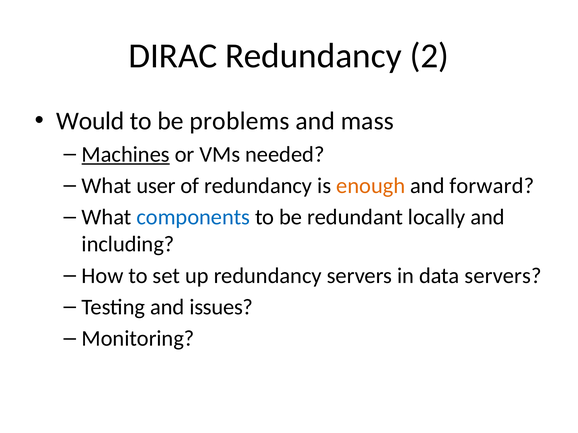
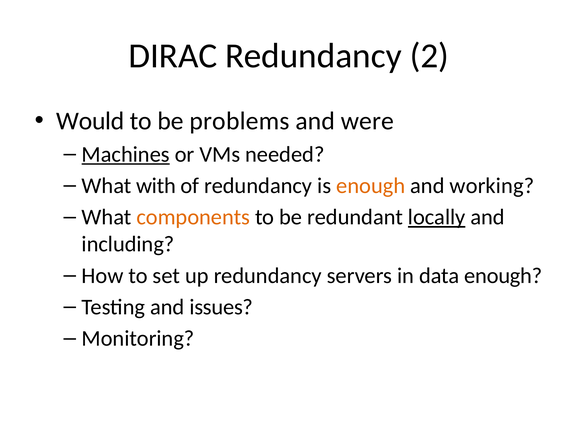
mass: mass -> were (367, 121)
user: user -> with (156, 186)
forward: forward -> working (492, 186)
components colour: blue -> orange (193, 217)
locally underline: none -> present (437, 217)
data servers: servers -> enough (503, 276)
